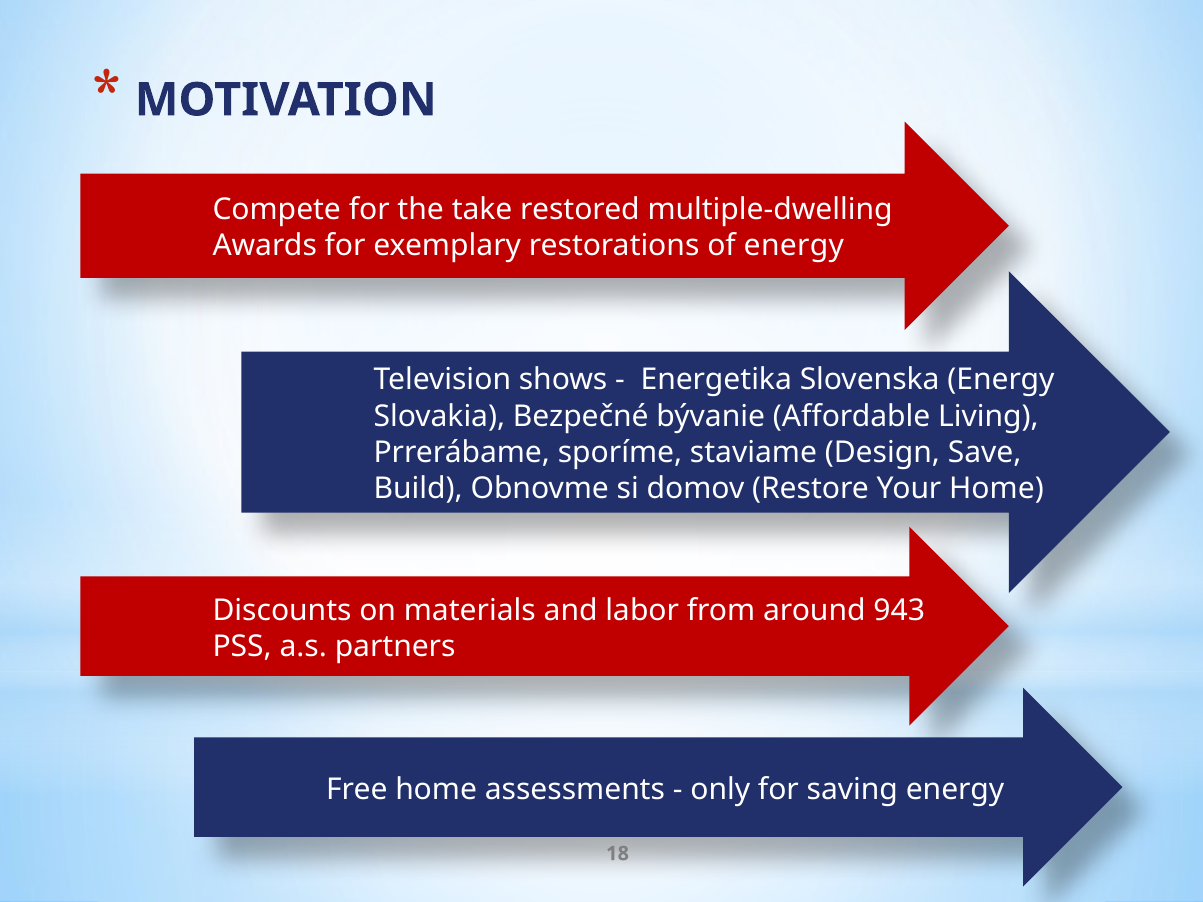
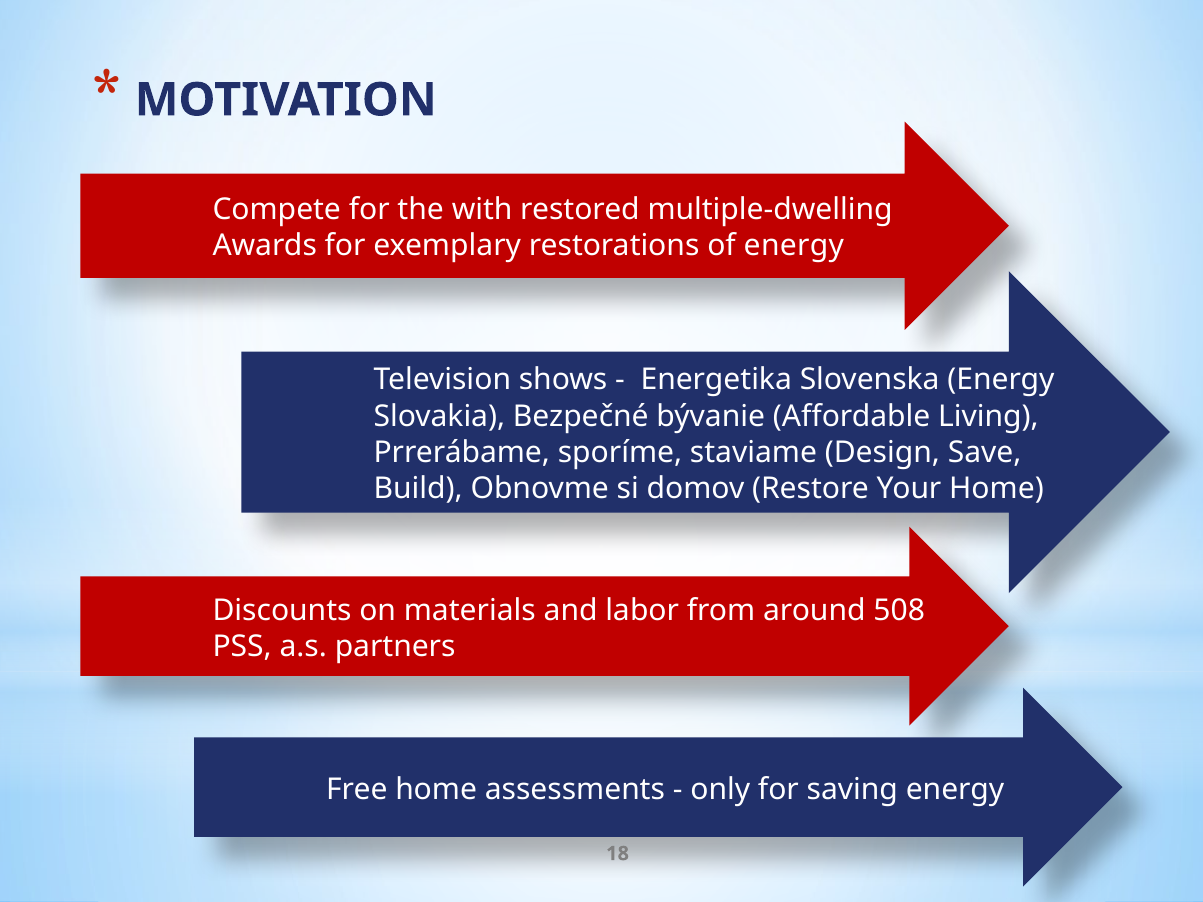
take: take -> with (482, 210)
943: 943 -> 508 (899, 610)
